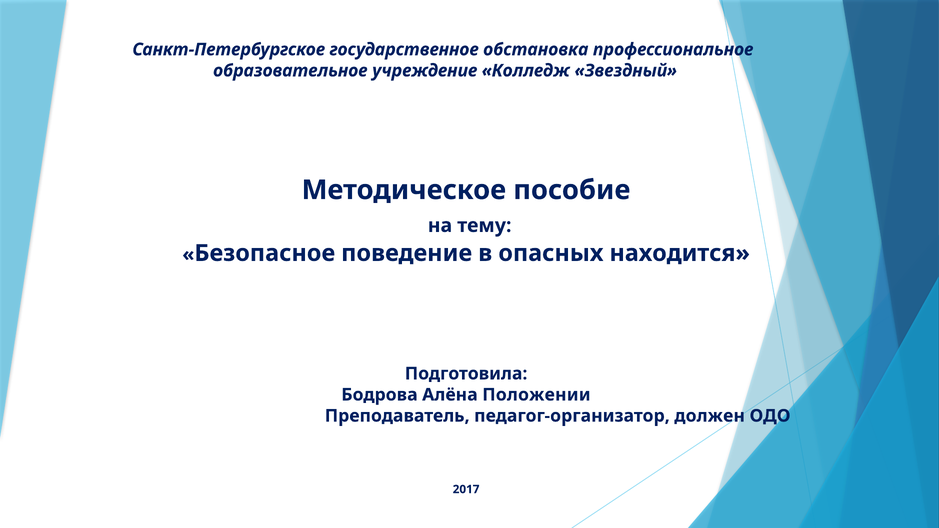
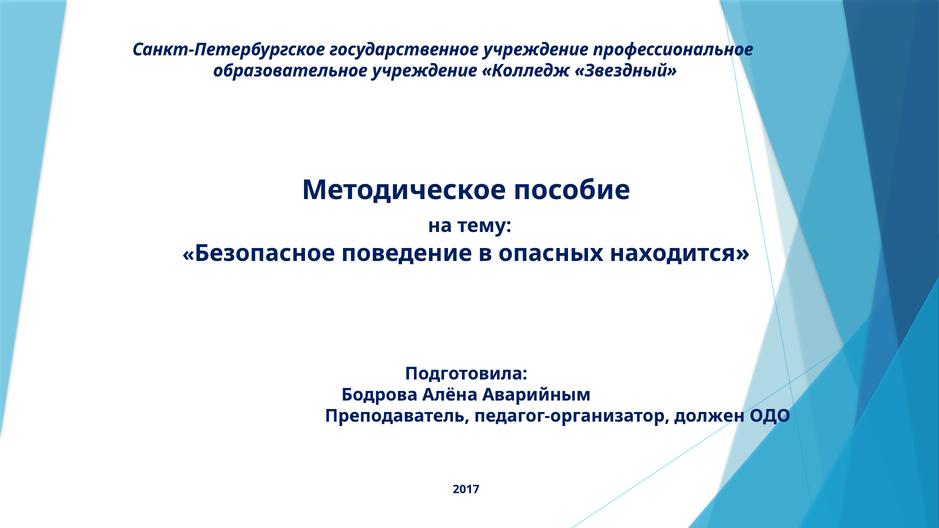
государственное обстановка: обстановка -> учреждение (536, 50)
Положении: Положении -> Аварийным (537, 395)
